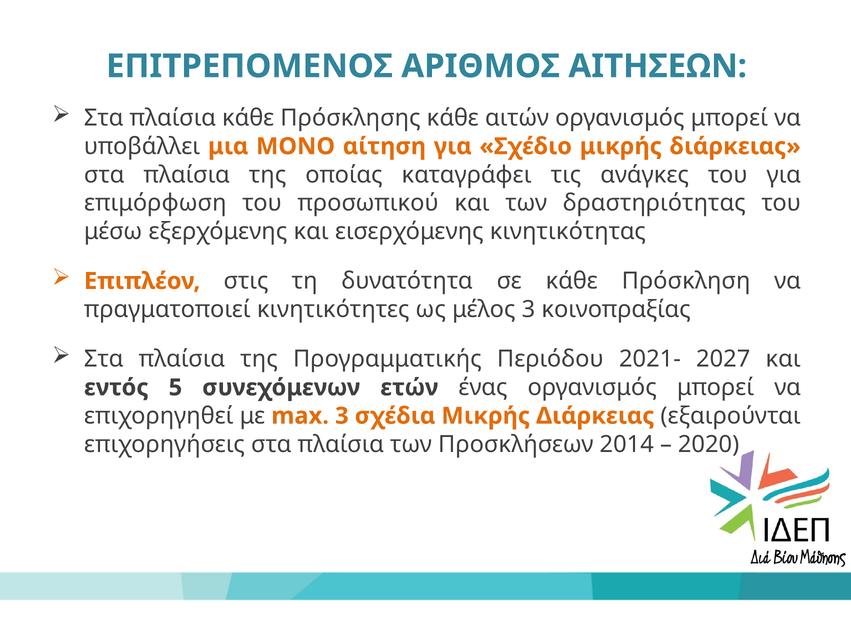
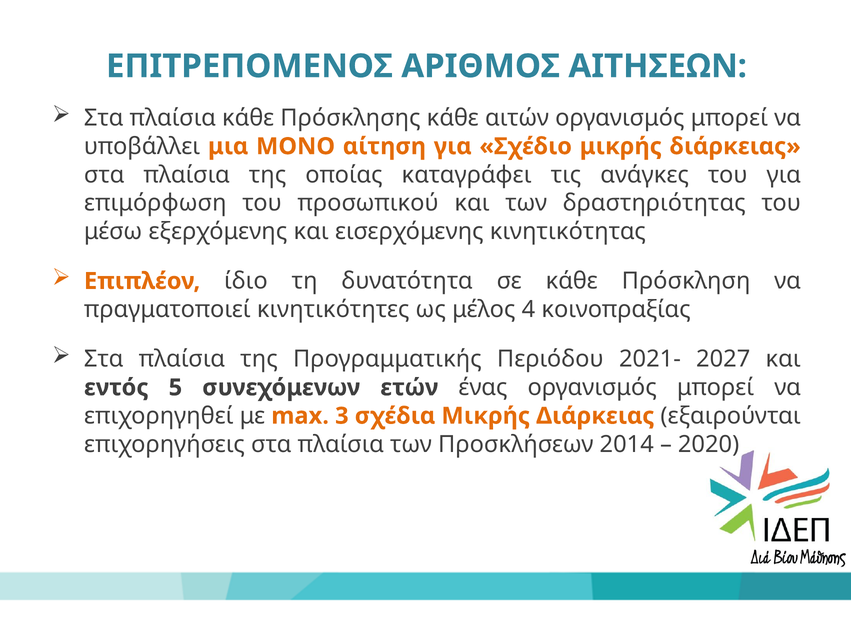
στις: στις -> ίδιο (246, 281)
μέλος 3: 3 -> 4 (528, 310)
